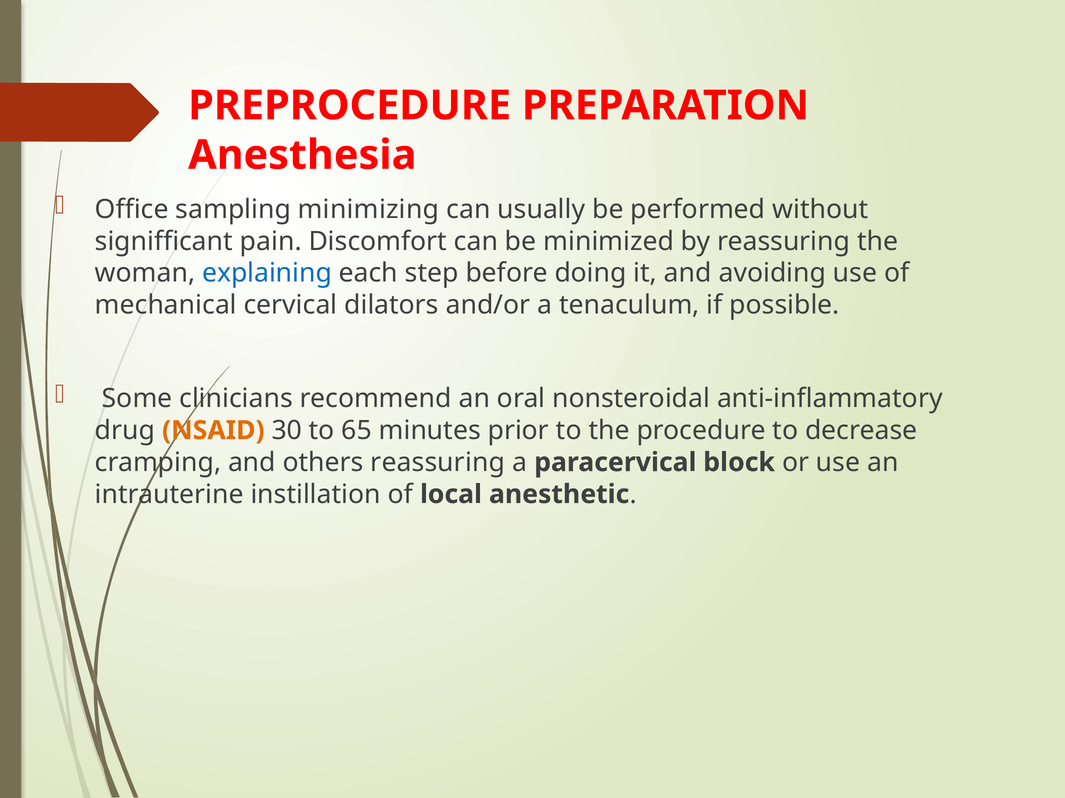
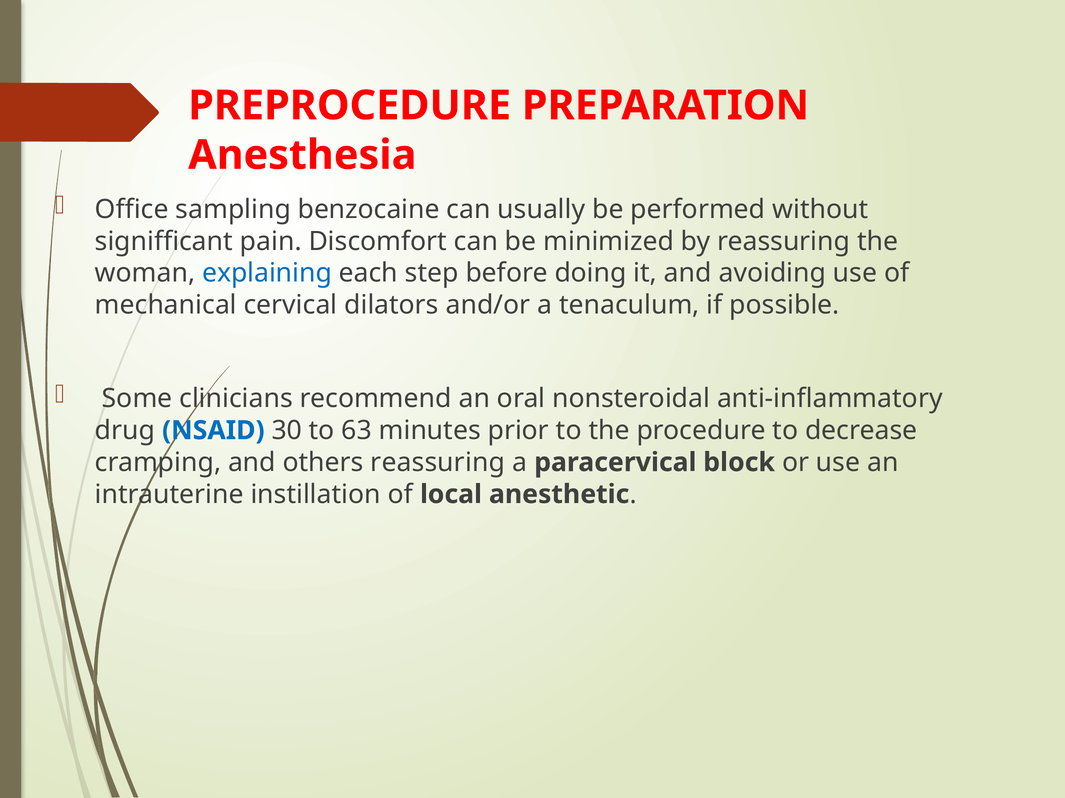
minimizing: minimizing -> benzocaine (369, 210)
NSAID colour: orange -> blue (213, 431)
65: 65 -> 63 (357, 431)
